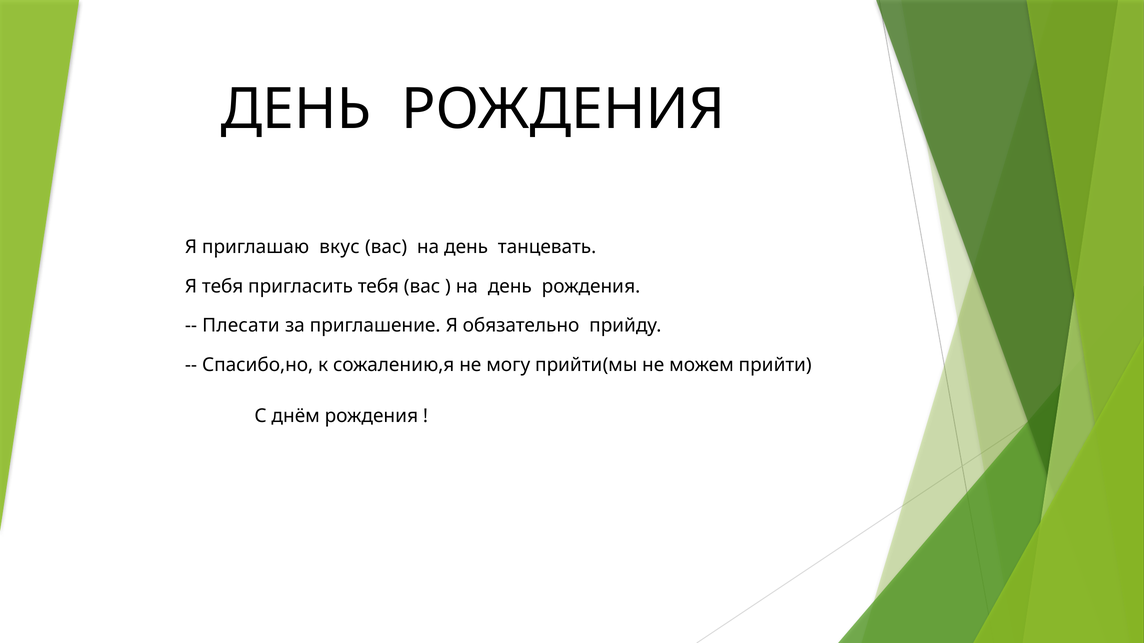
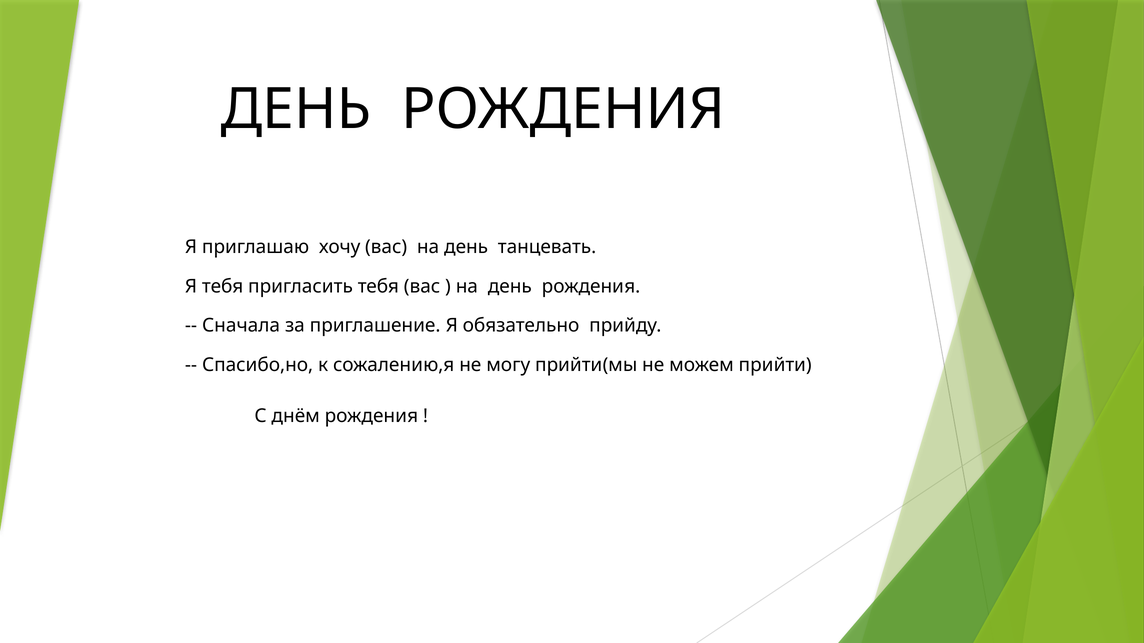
вкус: вкус -> хочу (340, 247)
Плесати: Плесати -> Сначала (241, 326)
